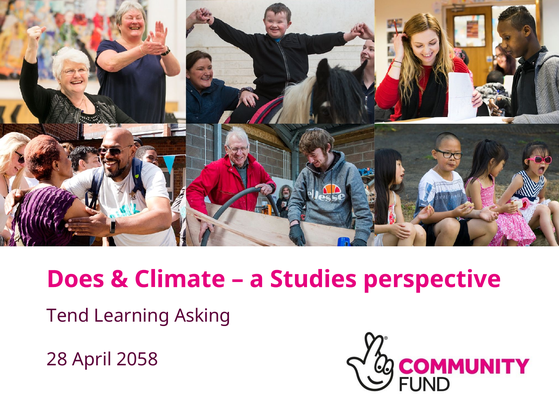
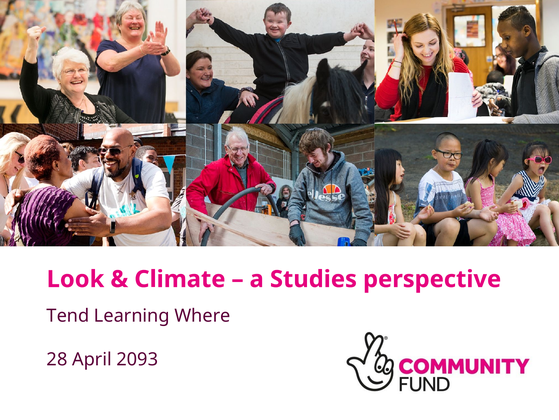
Does: Does -> Look (75, 279)
Asking: Asking -> Where (202, 315)
2058: 2058 -> 2093 (137, 359)
